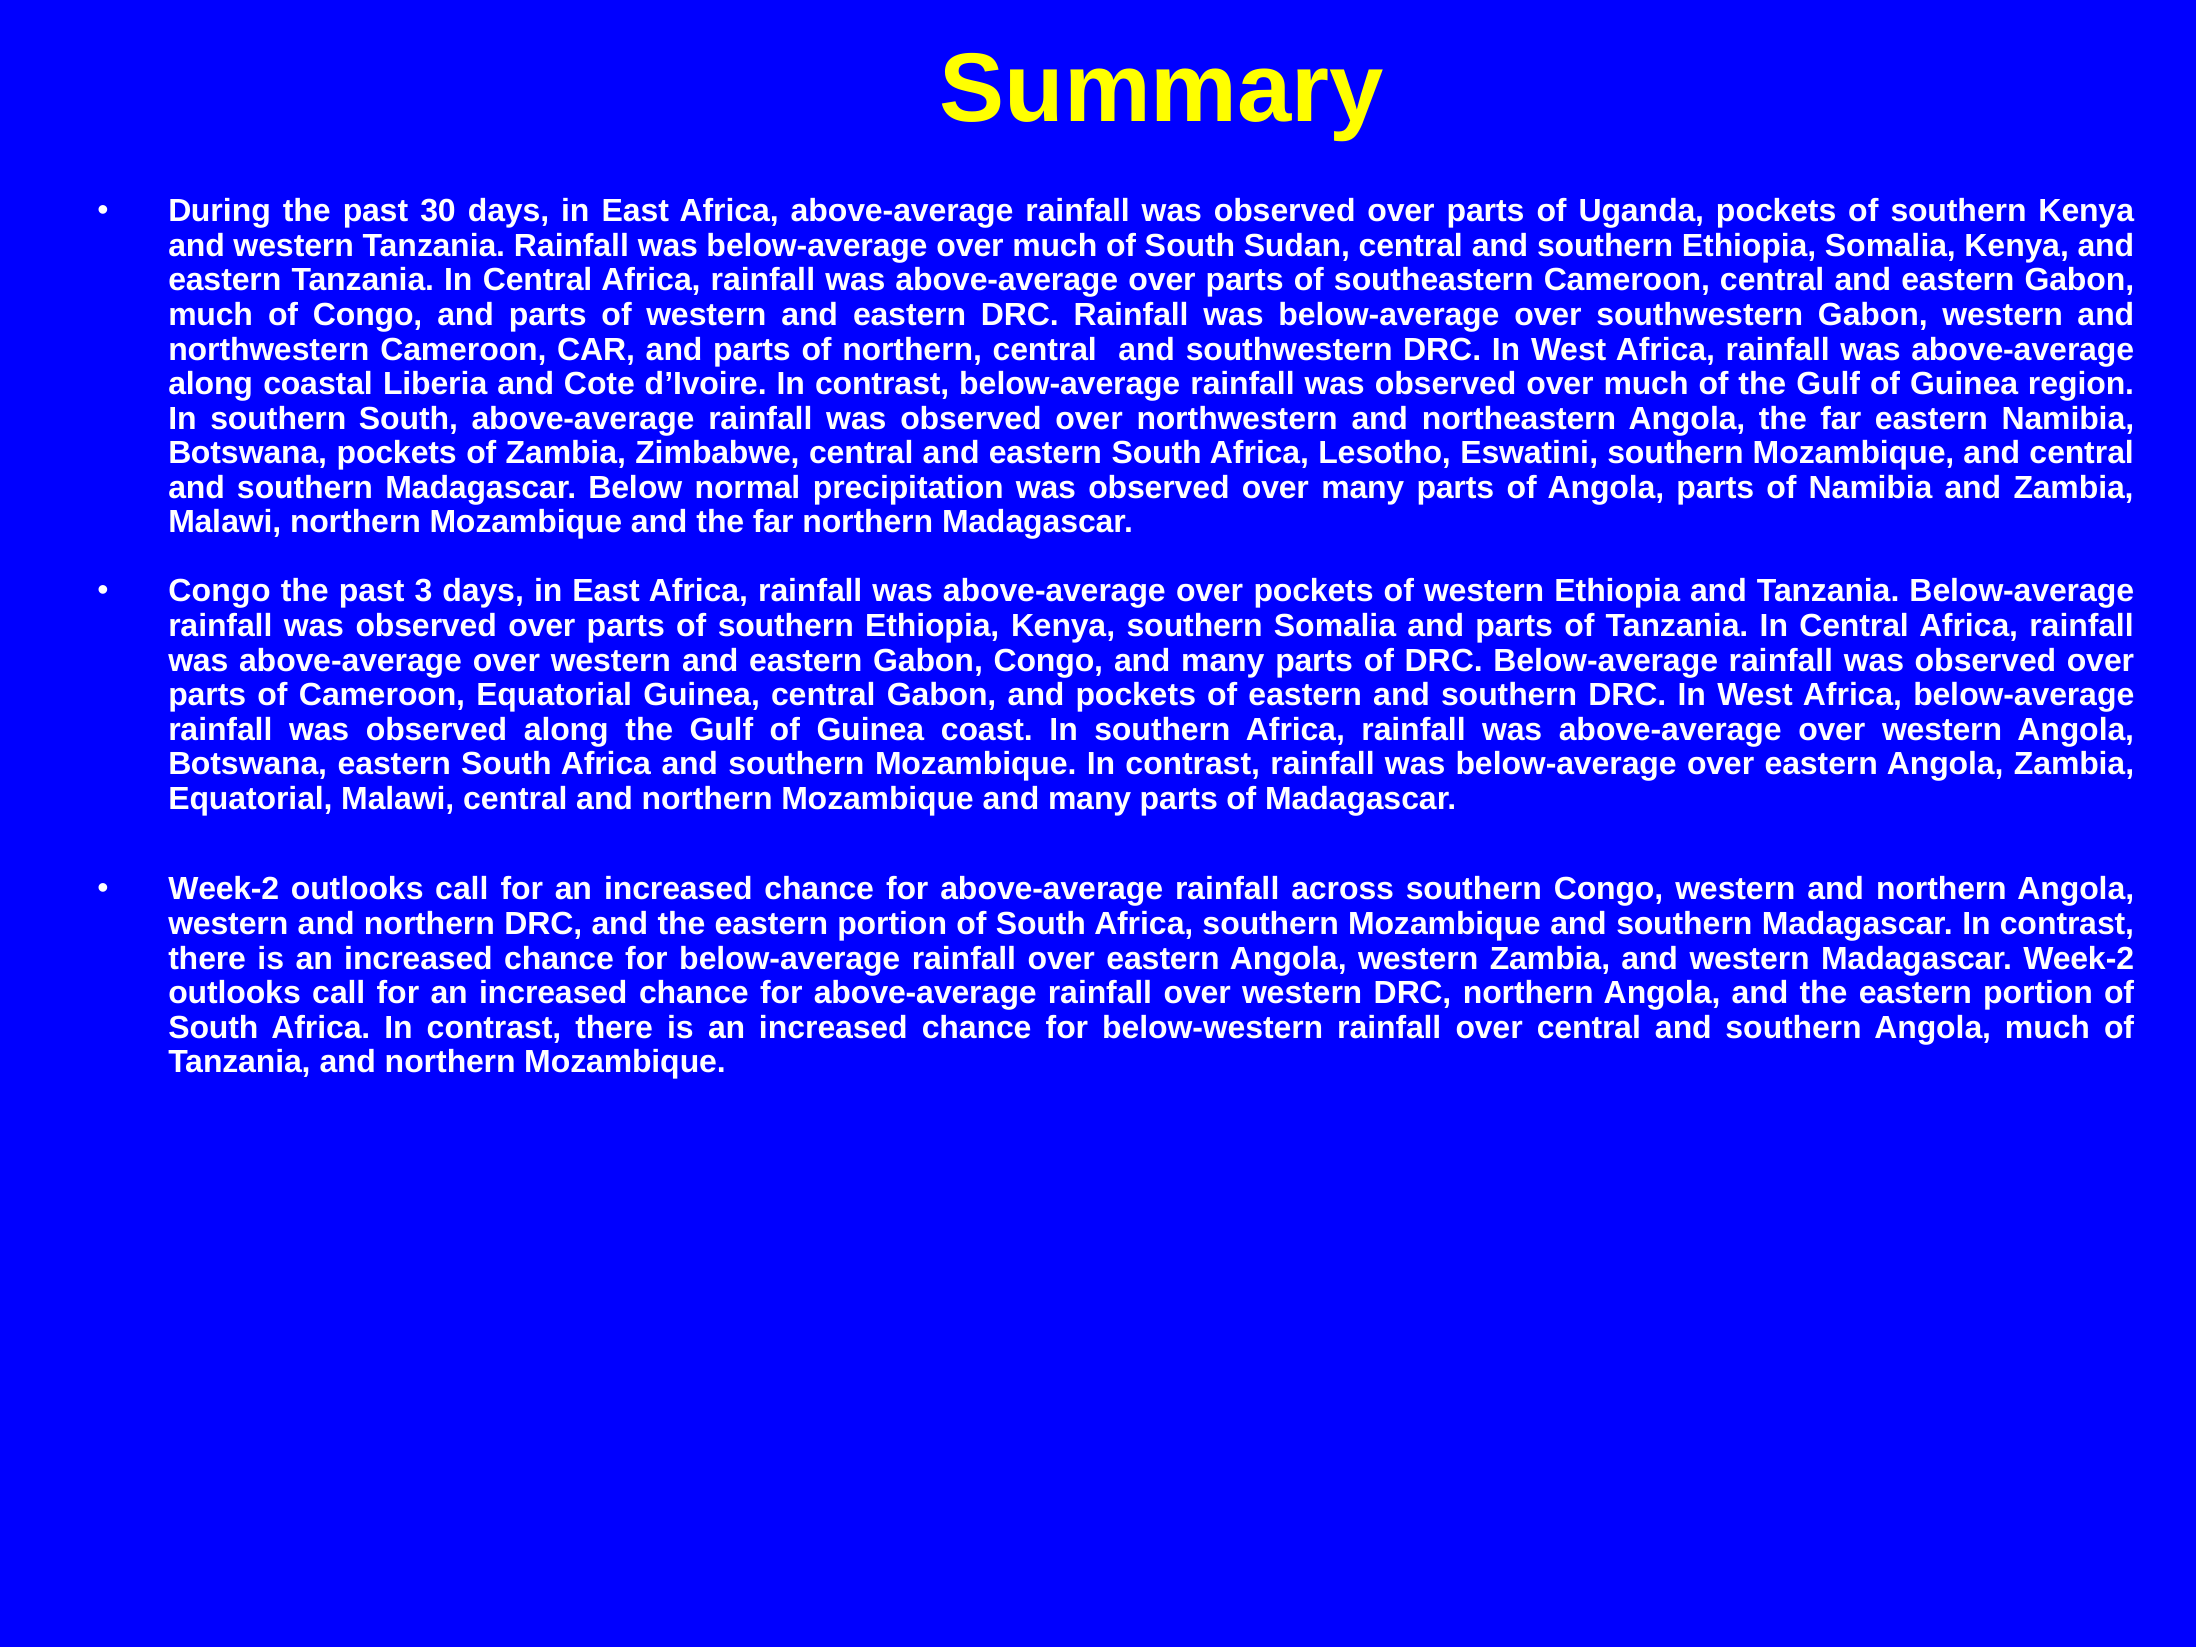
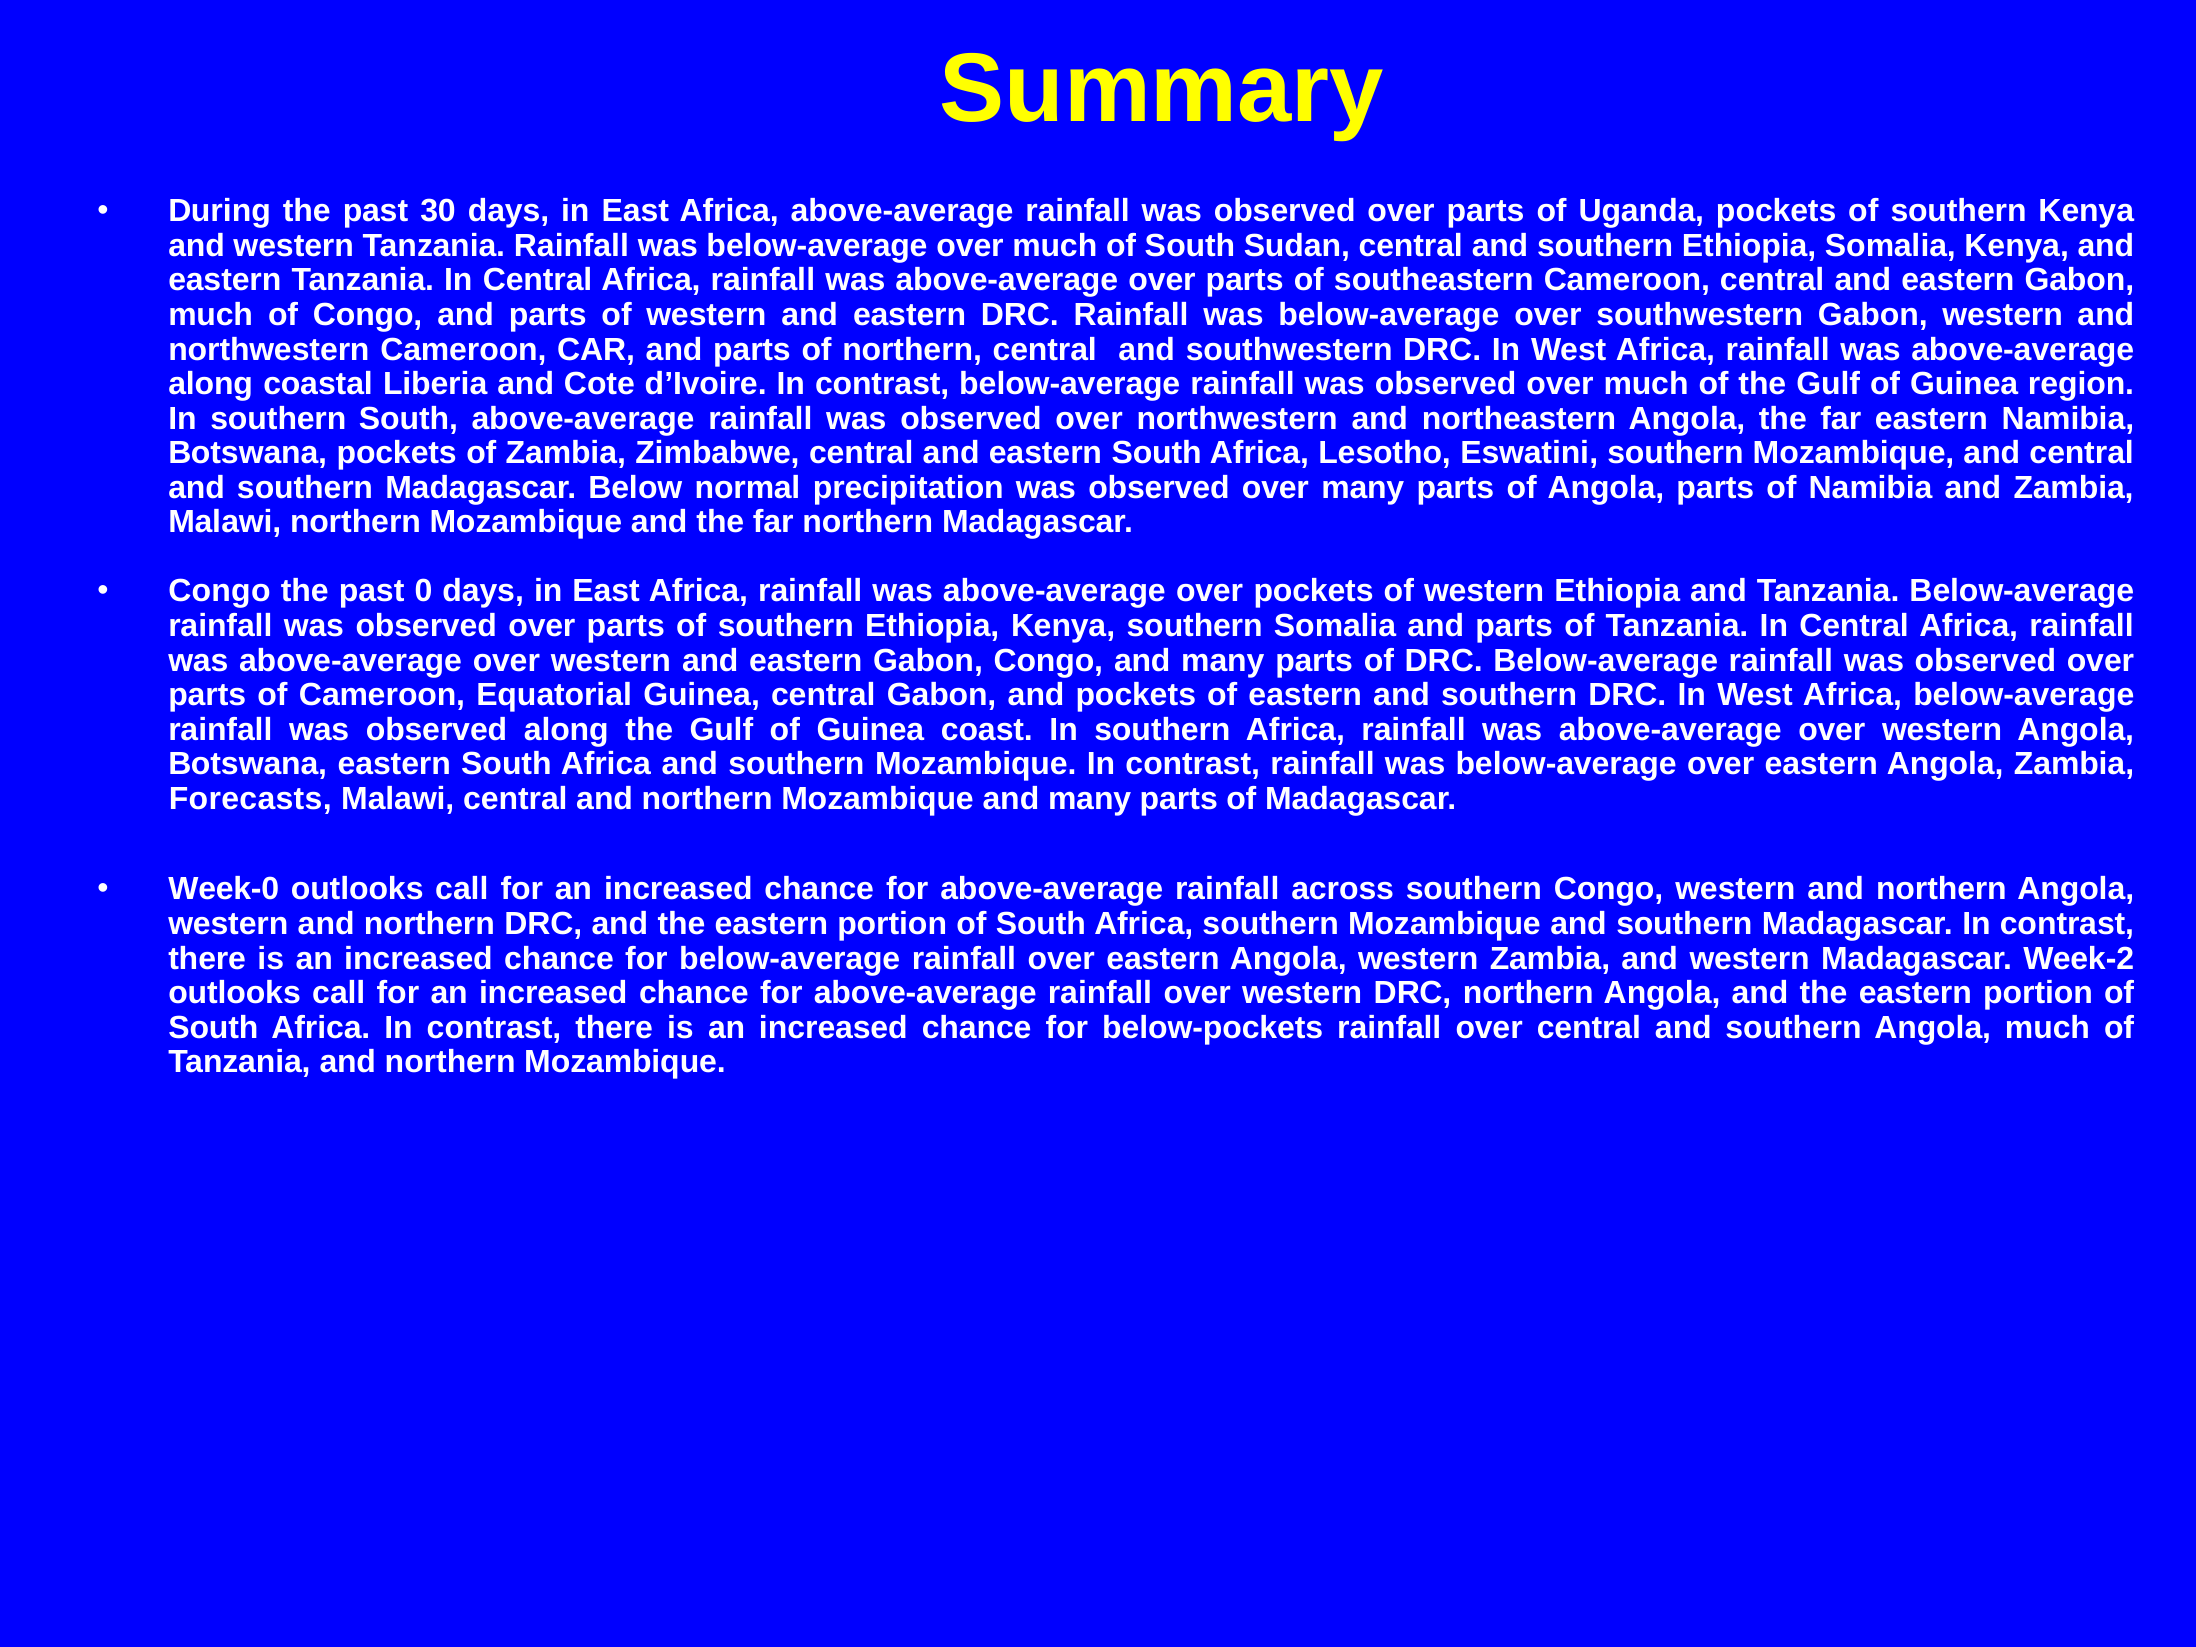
3: 3 -> 0 (423, 591)
Equatorial: Equatorial -> Forecasts (250, 799)
Week-2: Week-2 -> Week-0 (224, 889)
below-western: below-western -> below-pockets (1213, 1028)
